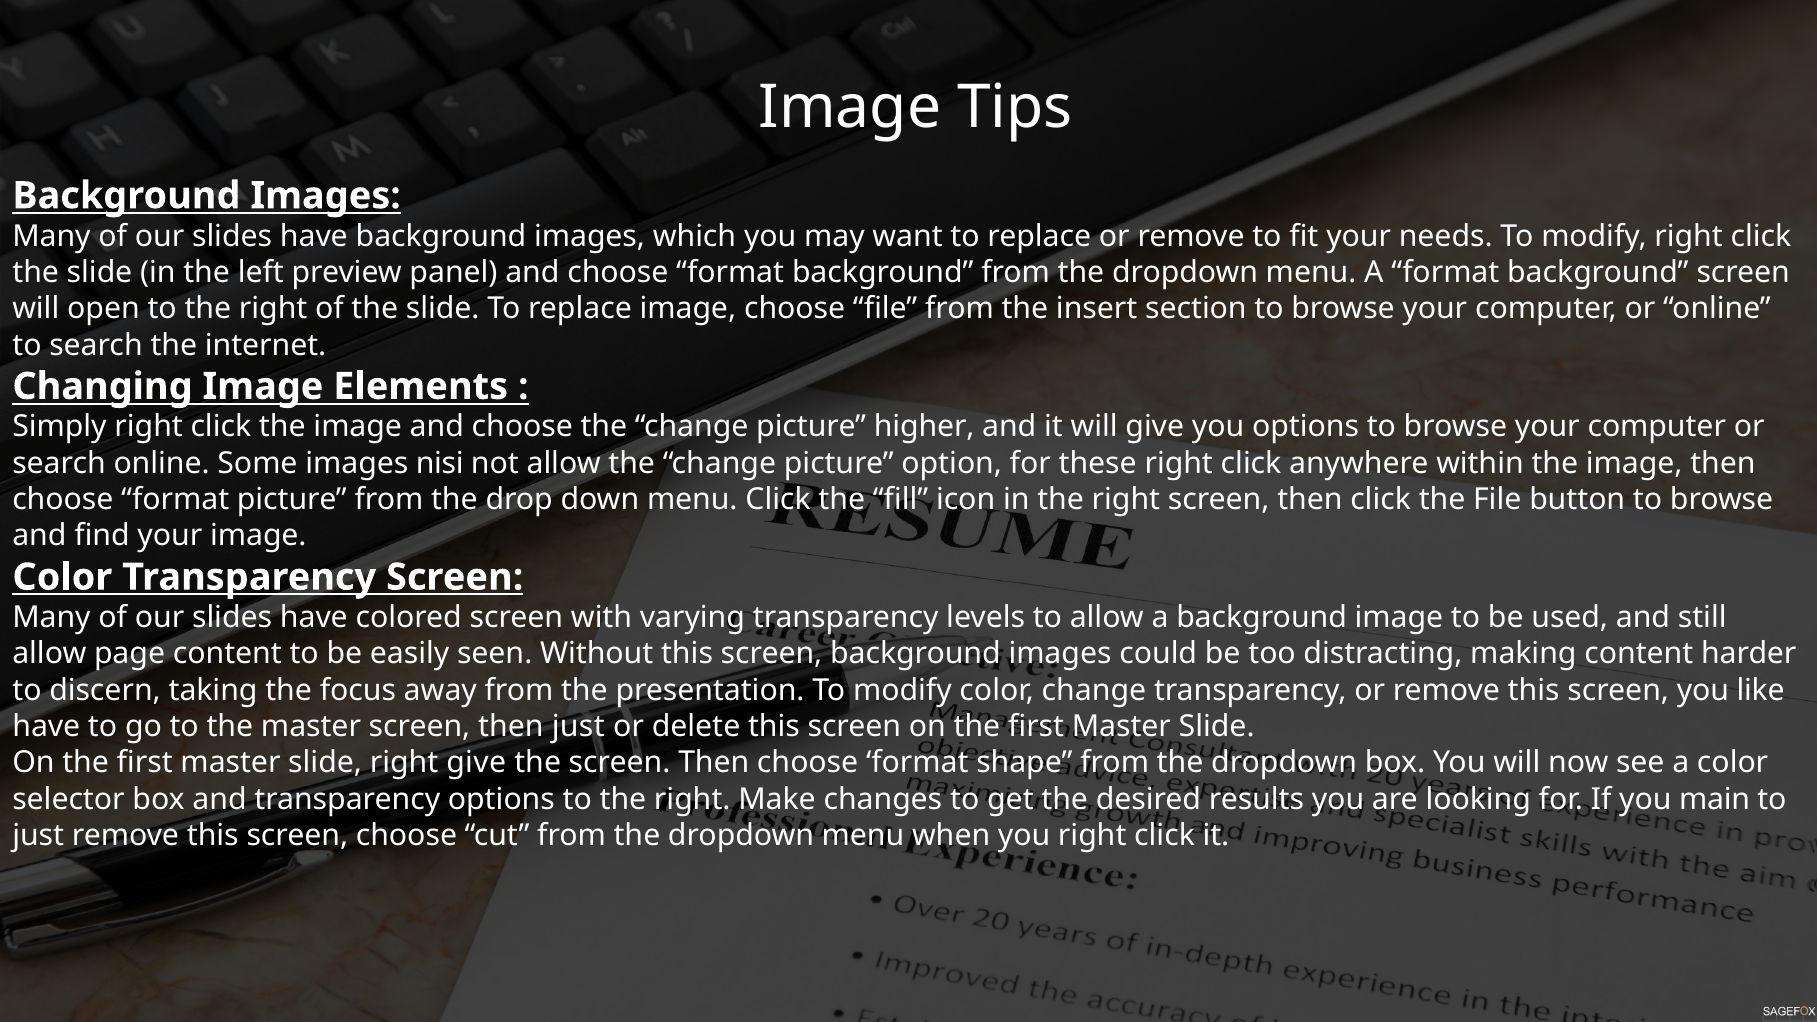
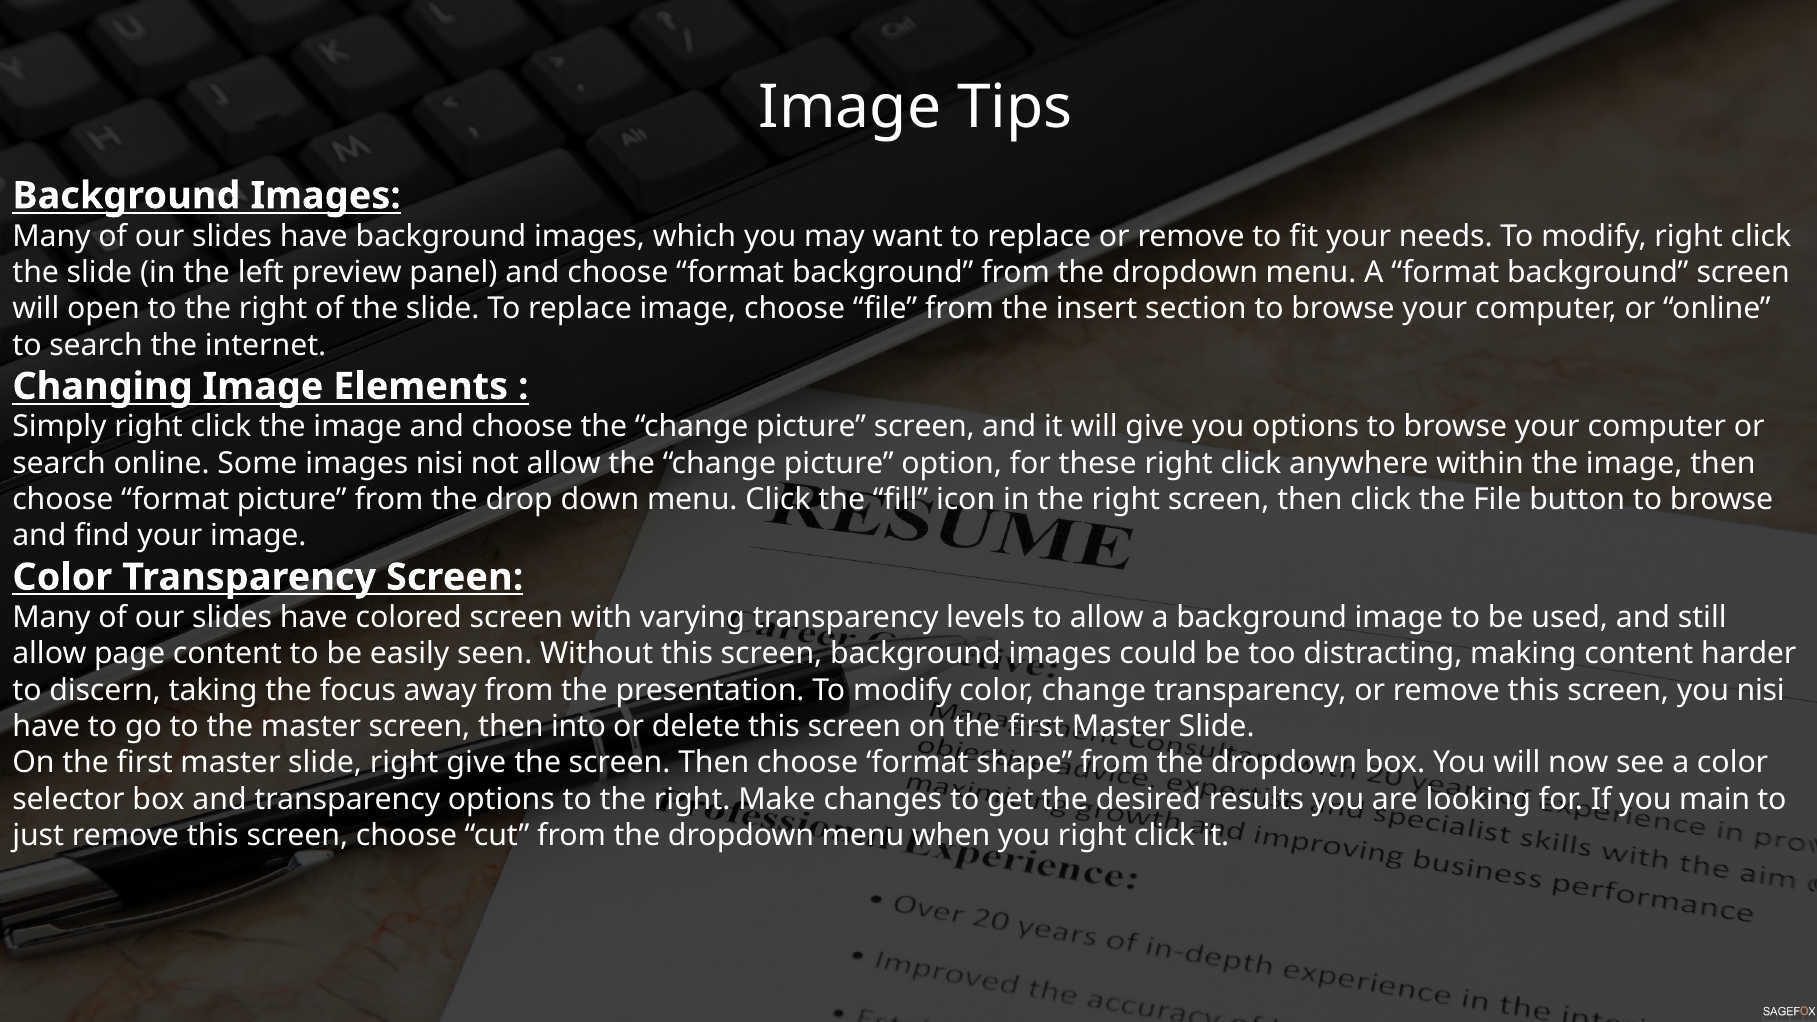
picture higher: higher -> screen (924, 427)
you like: like -> nisi (1761, 690)
then just: just -> into (579, 727)
